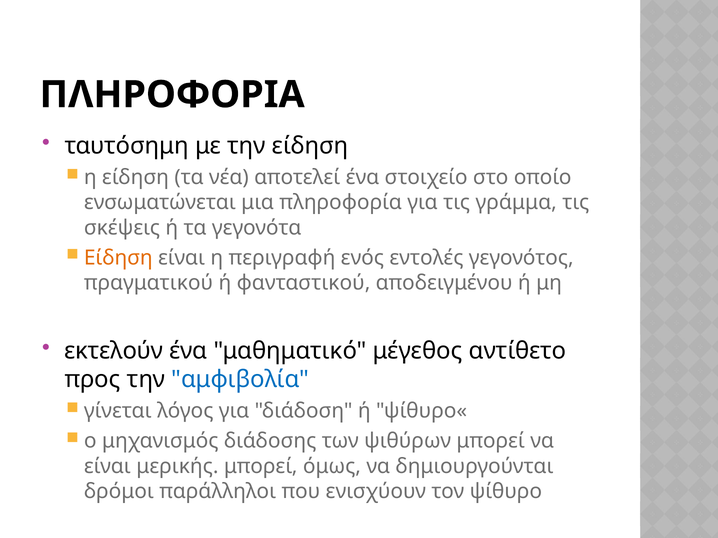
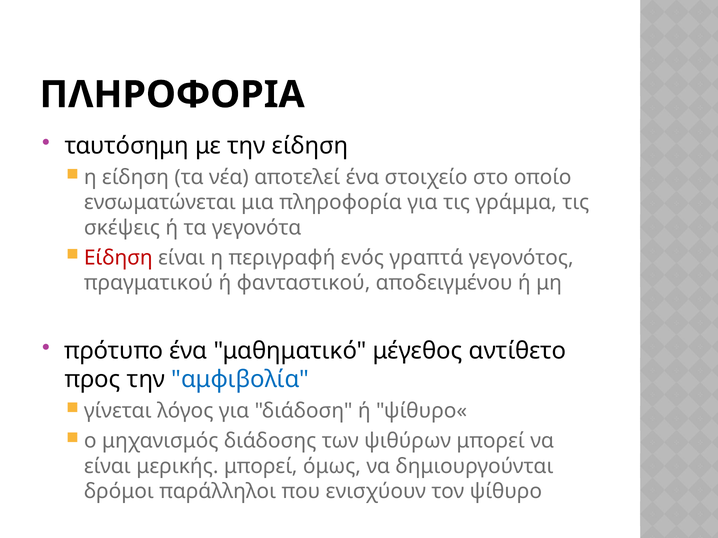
Είδηση colour: orange -> red (118, 258)
εντολές: εντολές -> γραπτά (426, 258)
εκτελούν: εκτελούν -> πρότυπο (114, 351)
